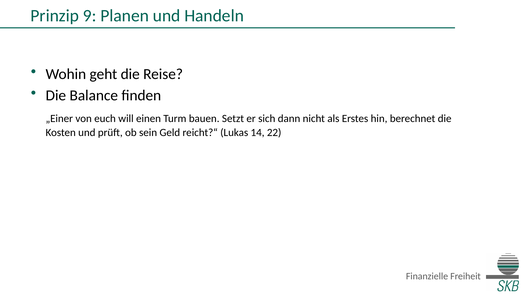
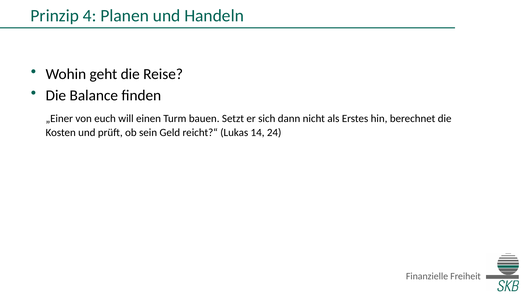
9: 9 -> 4 (90, 16)
22: 22 -> 24 (274, 132)
